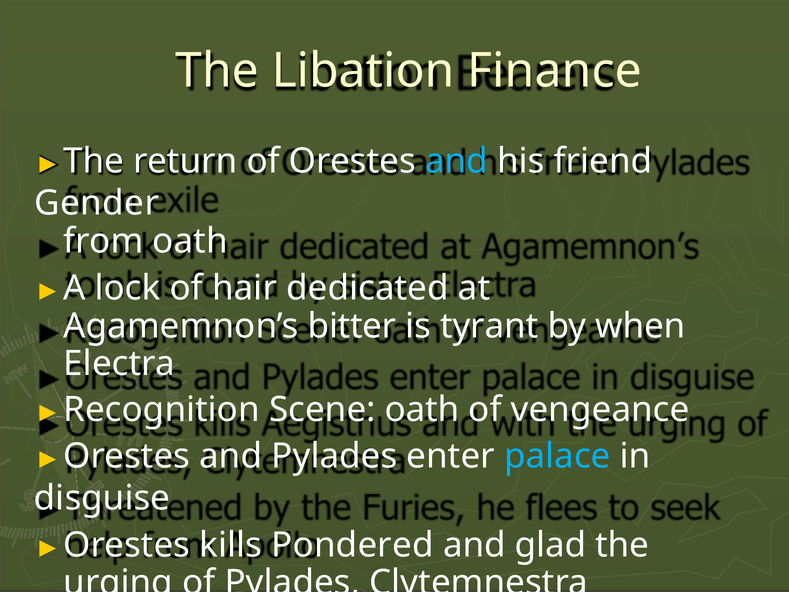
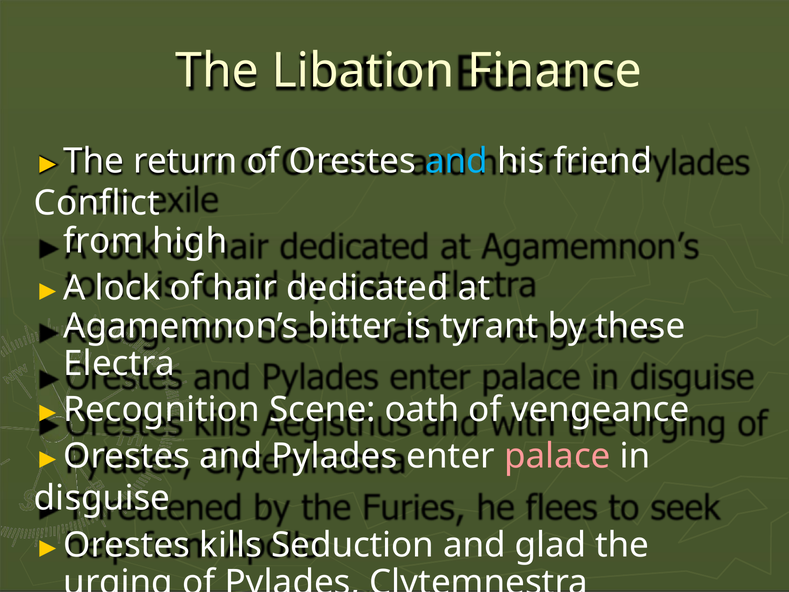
Gender: Gender -> Conflict (97, 203)
from oath: oath -> high (190, 241)
when: when -> these (640, 326)
palace colour: light blue -> pink (557, 456)
Pondered: Pondered -> Seduction (353, 545)
